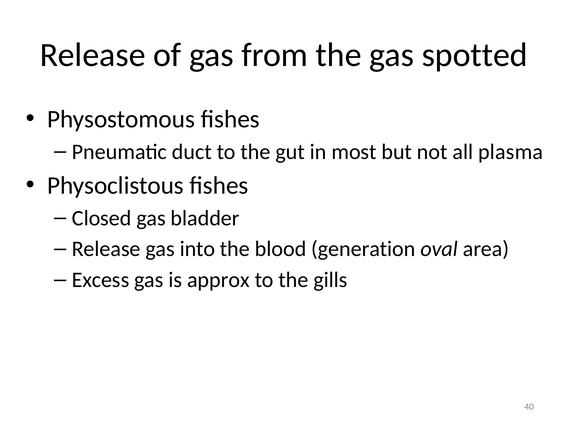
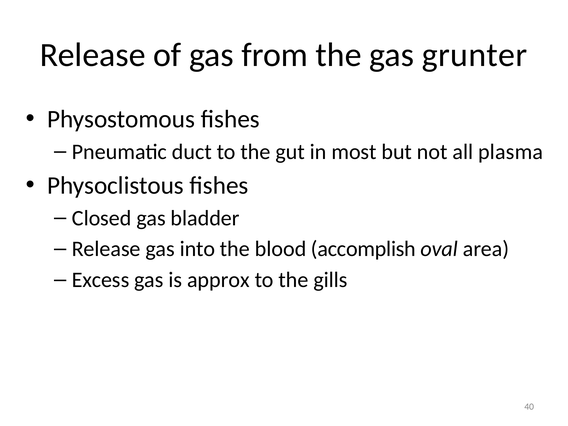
spotted: spotted -> grunter (475, 55)
generation: generation -> accomplish (363, 249)
